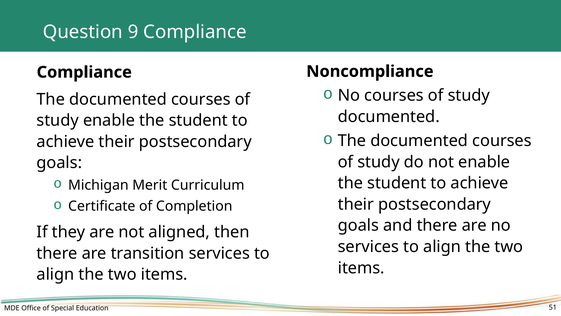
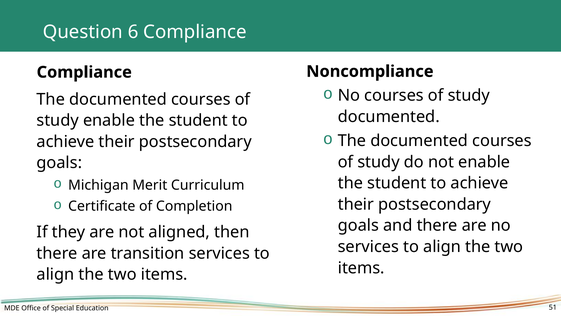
9: 9 -> 6 (133, 32)
